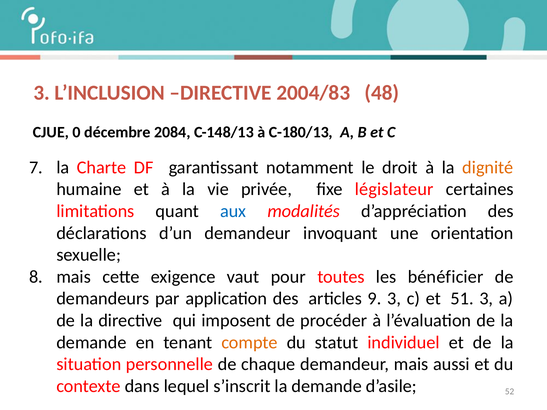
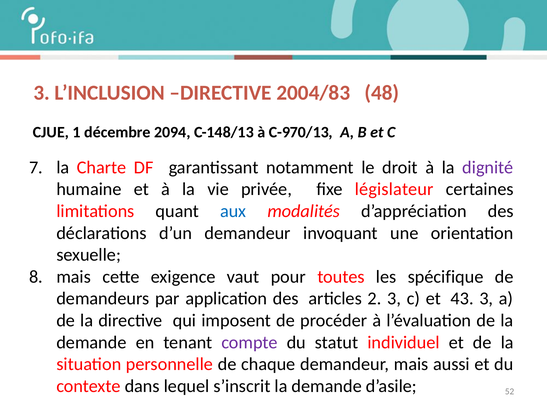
0: 0 -> 1 (77, 132)
2084: 2084 -> 2094 (172, 132)
C-180/13: C-180/13 -> C-970/13 (301, 132)
dignité colour: orange -> purple (488, 168)
bénéficier: bénéficier -> spécifique (446, 277)
9: 9 -> 2 (375, 299)
51: 51 -> 43 (462, 299)
compte colour: orange -> purple (250, 343)
